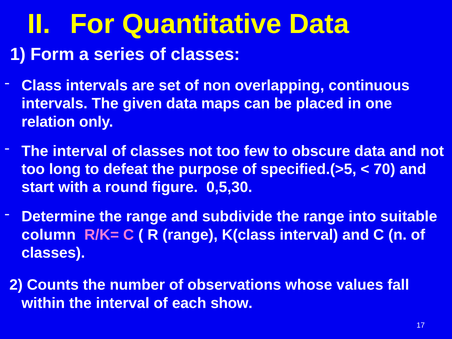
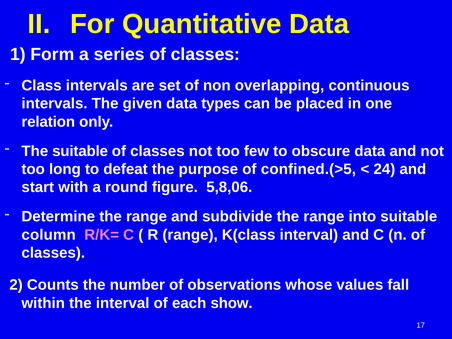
maps: maps -> types (221, 104)
interval: interval -> suitable (80, 151)
specified.(>5: specified.(>5 -> confined.(>5 (308, 169)
70: 70 -> 24 (384, 169)
0,5,30: 0,5,30 -> 5,8,06 (229, 187)
